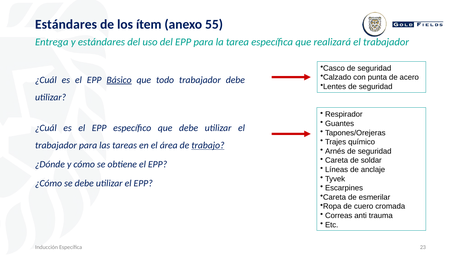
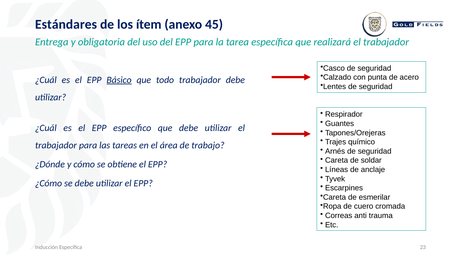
55: 55 -> 45 (214, 25)
y estándares: estándares -> obligatoria (101, 42)
trabajo underline: present -> none (208, 146)
